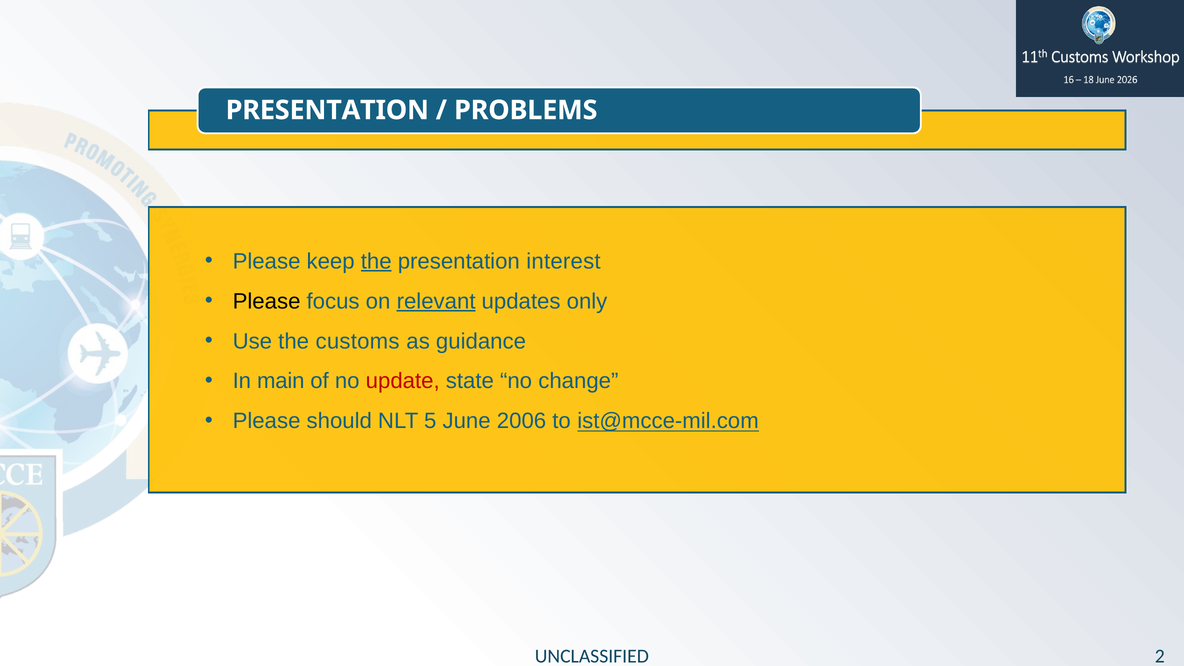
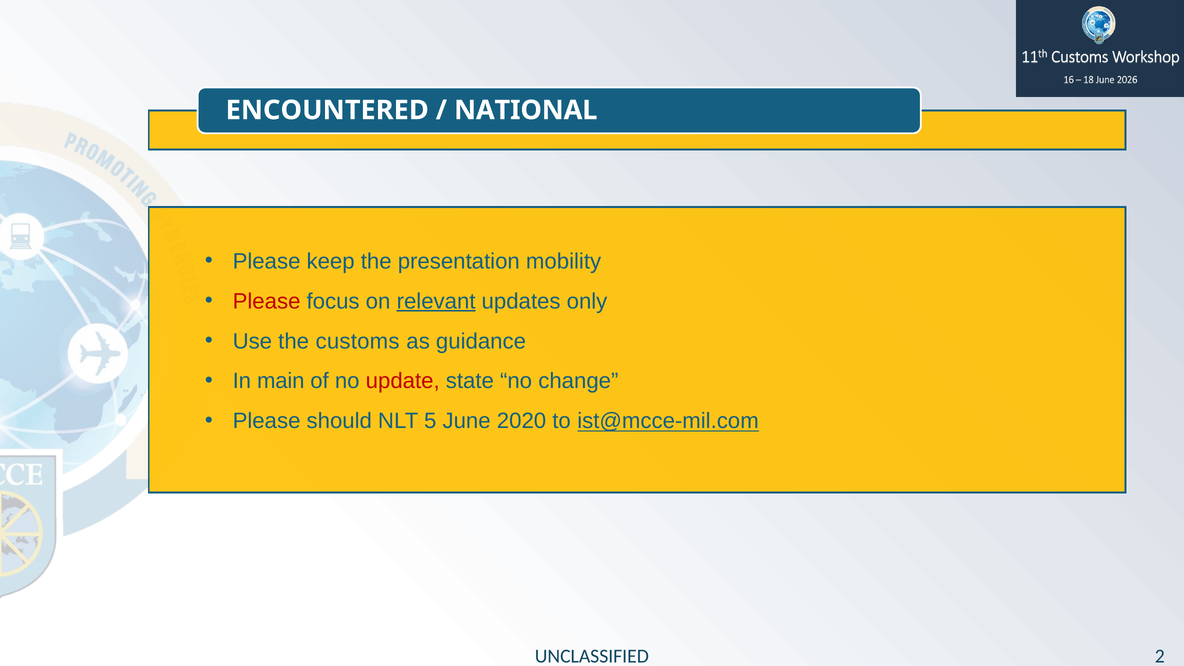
PRESENTATION: PRESENTATION -> ENCOUNTERED (327, 110)
PROBLEMS: PROBLEMS -> NATIONAL (526, 110)
the underline: present -> none (376, 261)
interest: interest -> mobility (564, 261)
Please colour: black -> red (267, 301)
2006: 2006 -> 2020 (522, 421)
